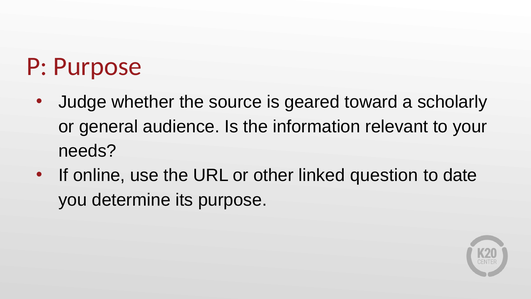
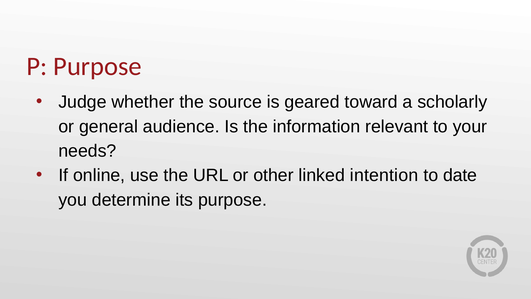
question: question -> intention (384, 175)
